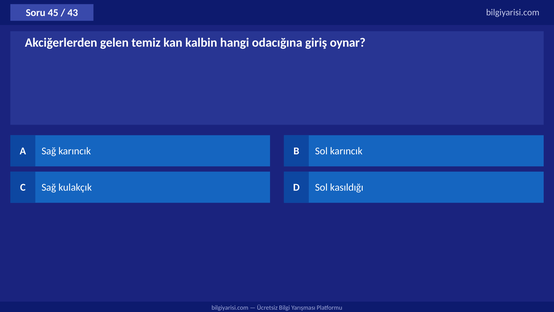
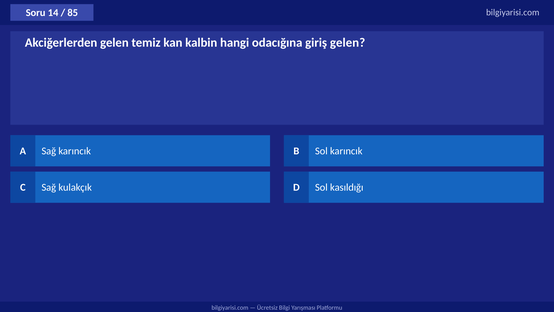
45: 45 -> 14 (53, 13)
43: 43 -> 85 (73, 13)
giriş oynar: oynar -> gelen (348, 43)
